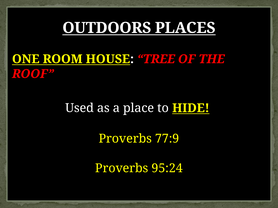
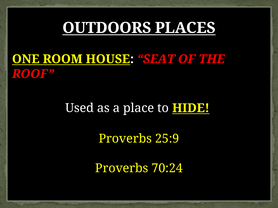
TREE: TREE -> SEAT (156, 59)
77:9: 77:9 -> 25:9 (167, 139)
95:24: 95:24 -> 70:24 (167, 169)
